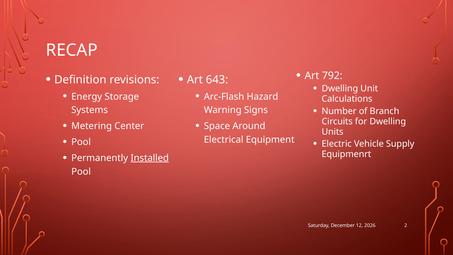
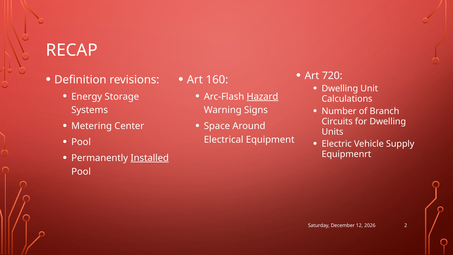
792: 792 -> 720 (332, 76)
643: 643 -> 160 (217, 80)
Hazard underline: none -> present (262, 96)
